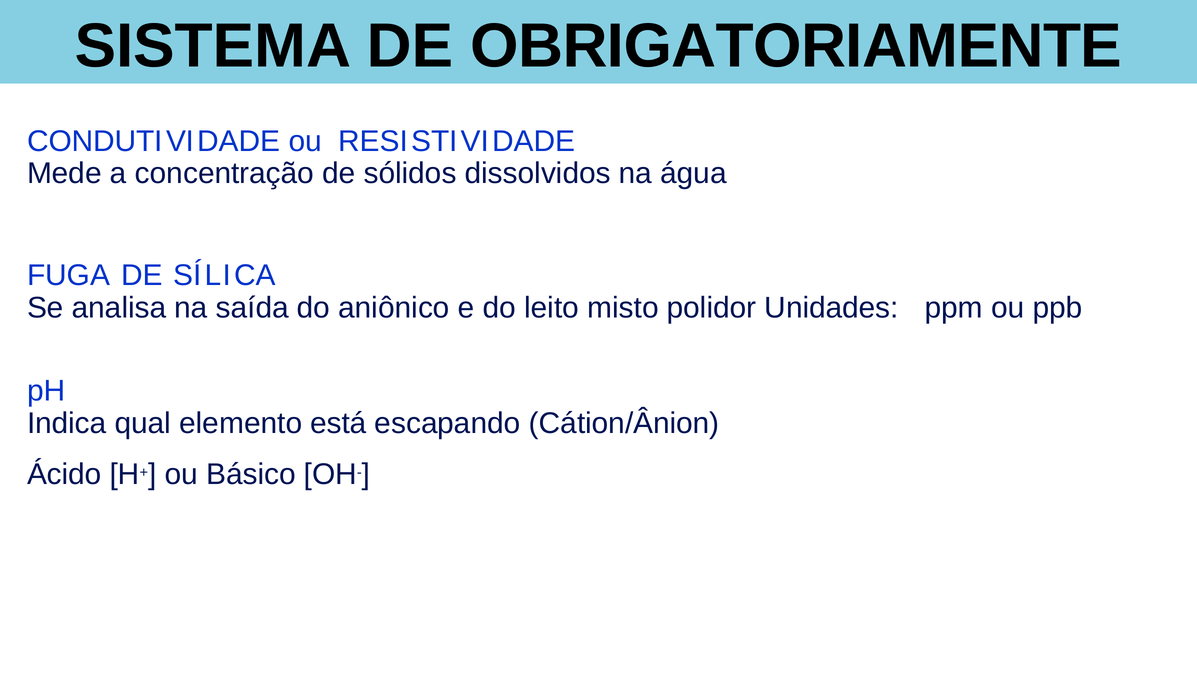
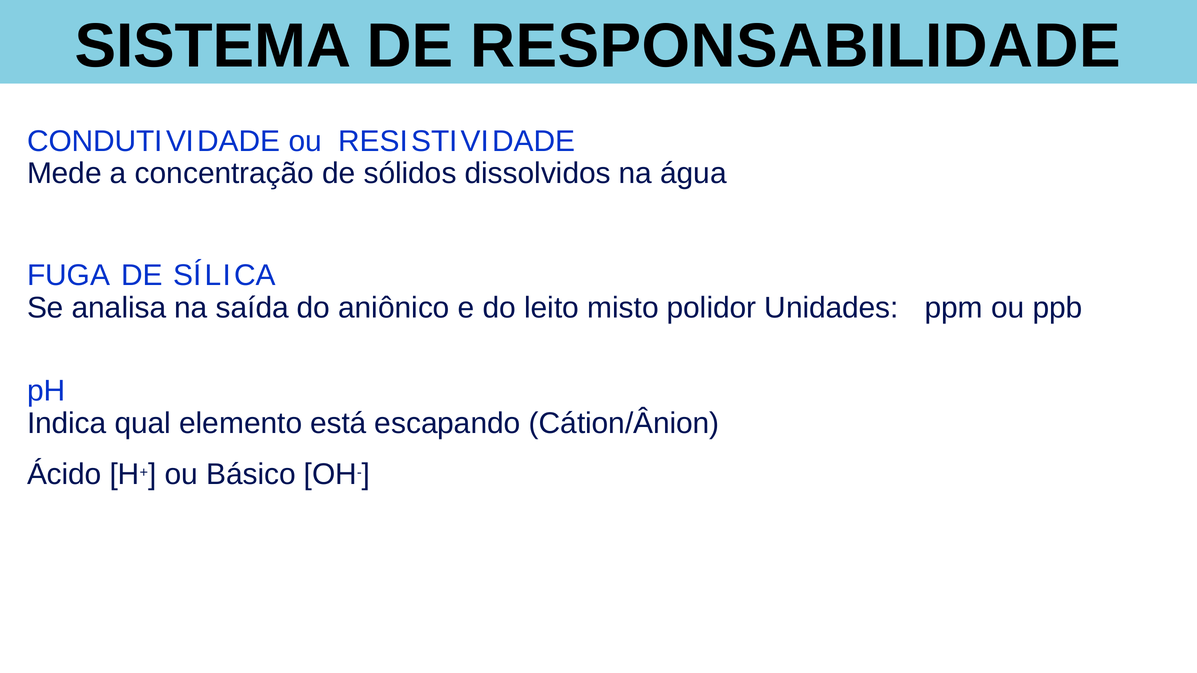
OBRIGATORIAMENTE: OBRIGATORIAMENTE -> RESPONSABILIDADE (796, 46)
